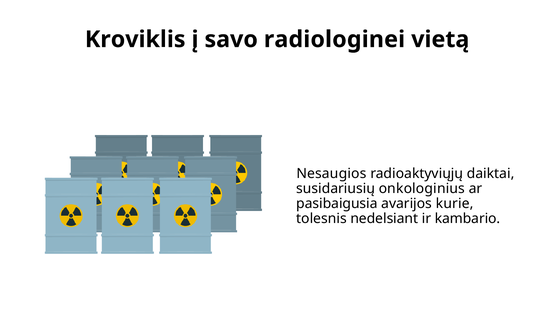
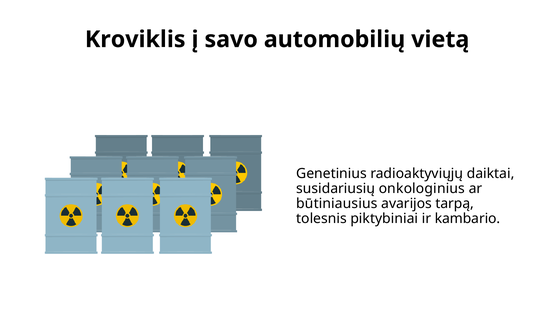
radiologinei: radiologinei -> automobilių (335, 39)
Nesaugios: Nesaugios -> Genetinius (331, 173)
pasibaigusia: pasibaigusia -> būtiniausius (337, 204)
kurie: kurie -> tarpą (455, 204)
nedelsiant: nedelsiant -> piktybiniai (384, 219)
